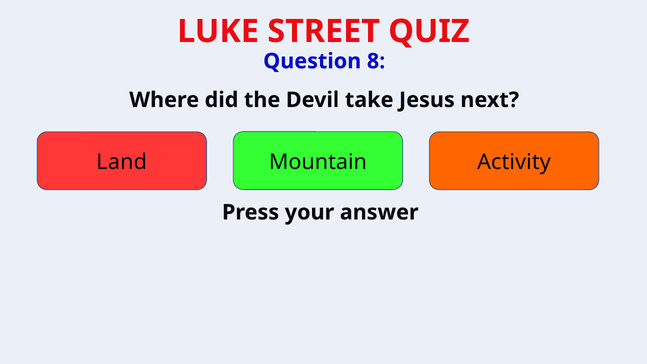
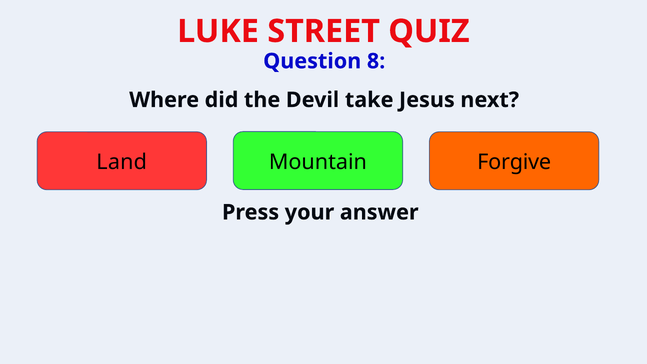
Activity: Activity -> Forgive (514, 162)
